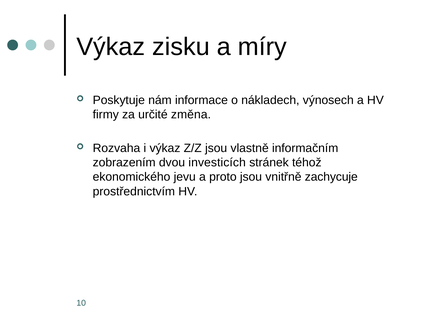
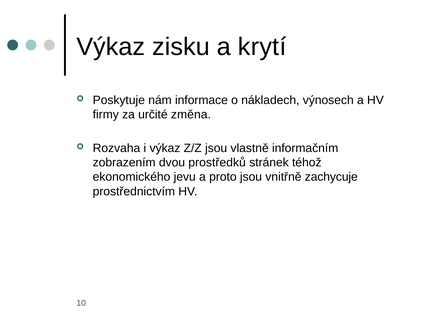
míry: míry -> krytí (262, 47)
investicích: investicích -> prostředků (217, 163)
